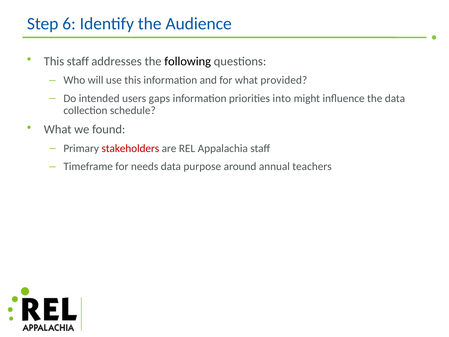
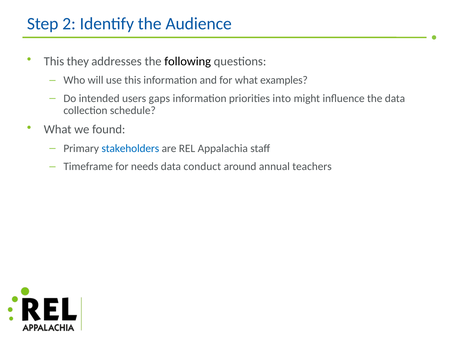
6: 6 -> 2 (69, 24)
This staff: staff -> they (78, 61)
provided: provided -> examples (284, 80)
stakeholders colour: red -> blue (130, 148)
purpose: purpose -> conduct (202, 166)
